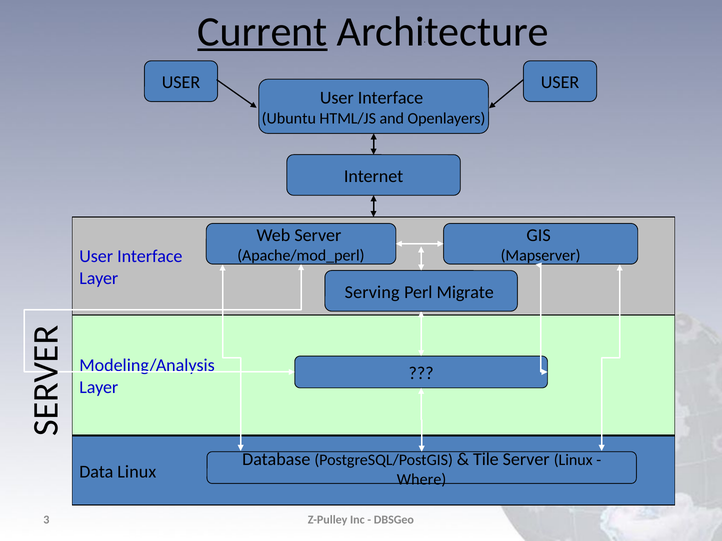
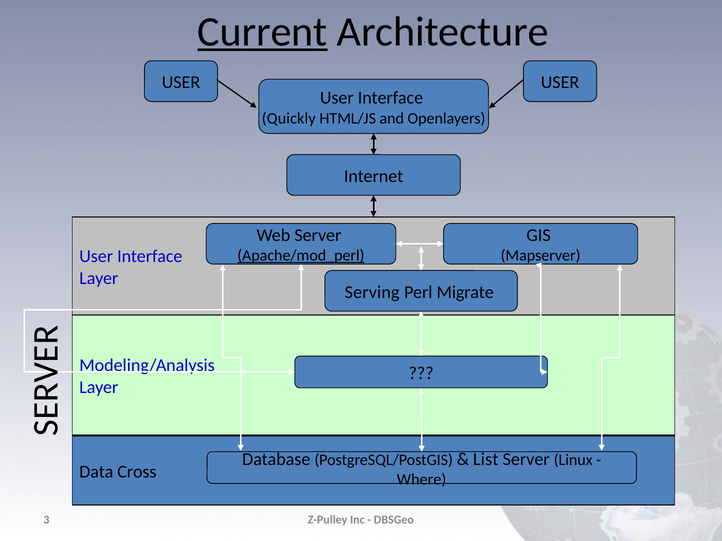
Ubuntu: Ubuntu -> Quickly (289, 118)
Apache/mod_perl underline: none -> present (301, 256)
Tile: Tile -> List (486, 460)
Data Linux: Linux -> Cross (137, 472)
